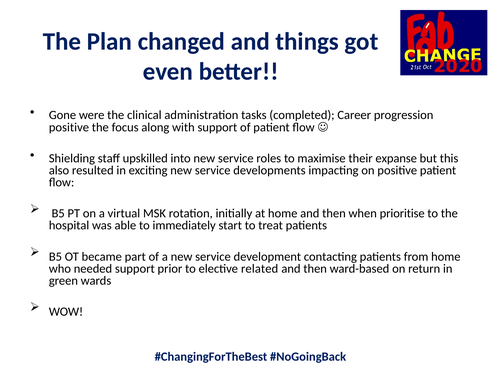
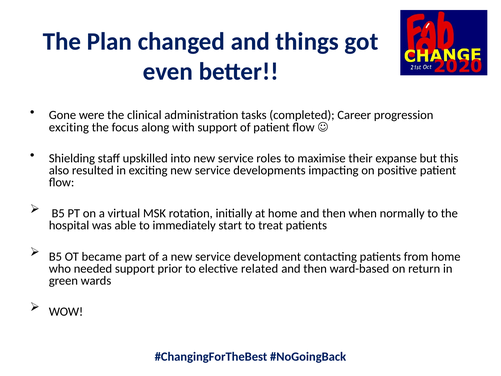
positive: positive -> exciting (69, 127)
prioritise: prioritise -> normally (402, 213)
